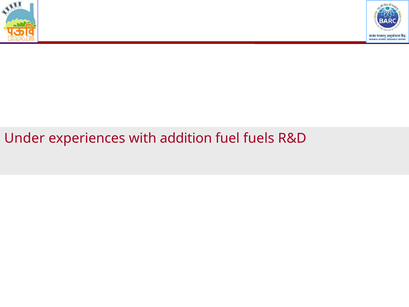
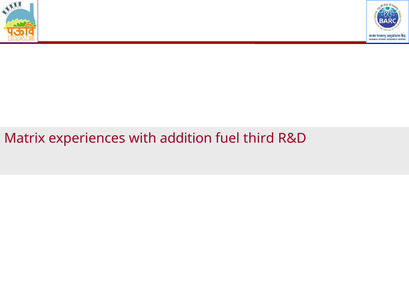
Under: Under -> Matrix (25, 138)
fuels: fuels -> third (259, 138)
